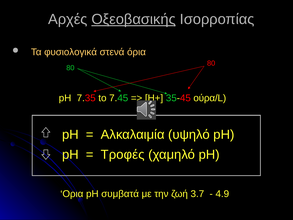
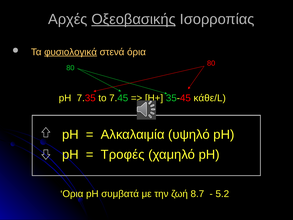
φυσιολογικά underline: none -> present (71, 52)
ούρα/L: ούρα/L -> κάθε/L (210, 98)
3.7: 3.7 -> 8.7 (197, 194)
4.9: 4.9 -> 5.2 (222, 194)
